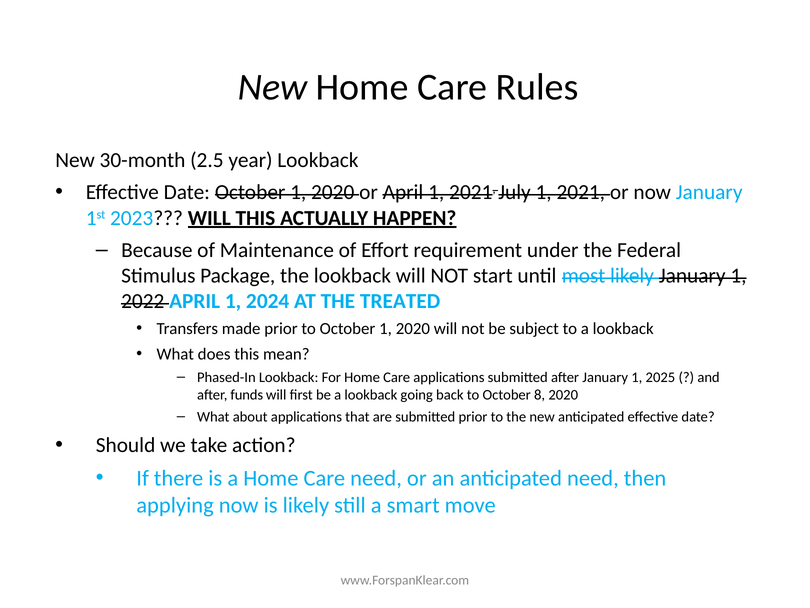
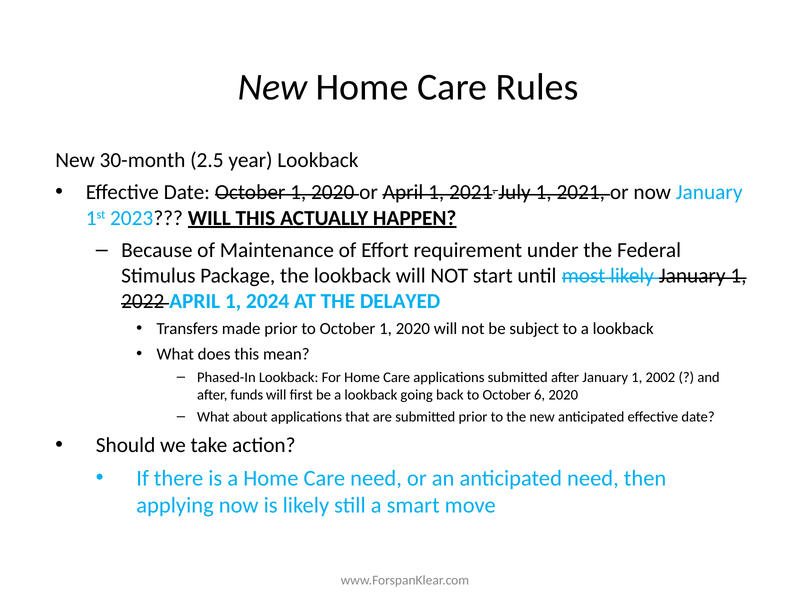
TREATED: TREATED -> DELAYED (400, 301)
2025: 2025 -> 2002 (660, 377)
8: 8 -> 6 (540, 394)
